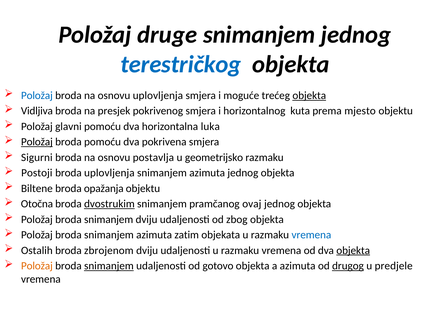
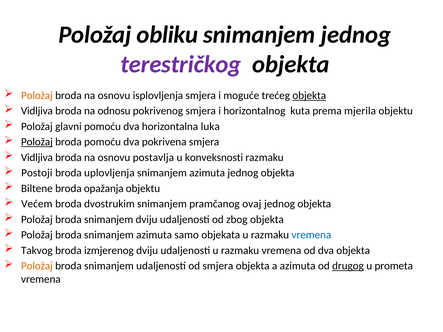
druge: druge -> obliku (167, 35)
terestričkog colour: blue -> purple (181, 64)
Položaj colour: blue -> orange (37, 96)
osnovu uplovljenja: uplovljenja -> isplovljenja (158, 96)
presjek: presjek -> odnosu (114, 111)
mjesto: mjesto -> mjerila (360, 111)
Sigurni: Sigurni -> Vidljiva (37, 158)
geometrijsko: geometrijsko -> konveksnosti (214, 158)
Otočna: Otočna -> Većem (37, 204)
dvostrukim underline: present -> none (109, 204)
zatim: zatim -> samo (187, 235)
Ostalih: Ostalih -> Takvog (37, 251)
zbrojenom: zbrojenom -> izmjerenog (109, 251)
objekta underline: present -> none (353, 251)
snimanjem underline: present -> none (109, 266)
od gotovo: gotovo -> smjera (218, 266)
predjele: predjele -> prometa (394, 266)
